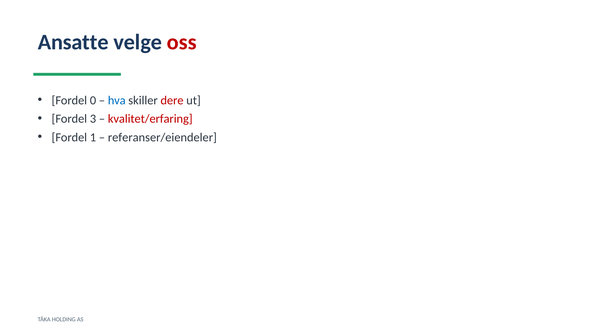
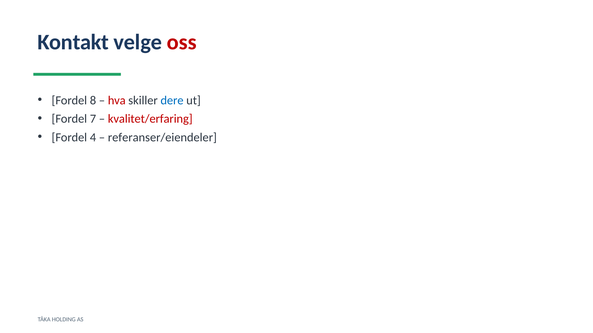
Ansatte: Ansatte -> Kontakt (73, 42)
0: 0 -> 8 (93, 100)
hva colour: blue -> red (117, 100)
dere colour: red -> blue (172, 100)
3: 3 -> 7 (93, 119)
1: 1 -> 4 (93, 138)
